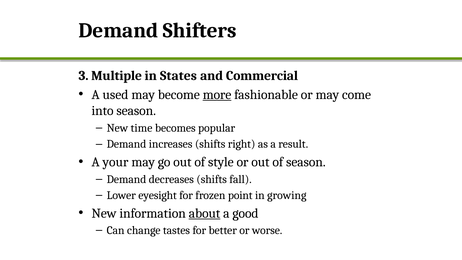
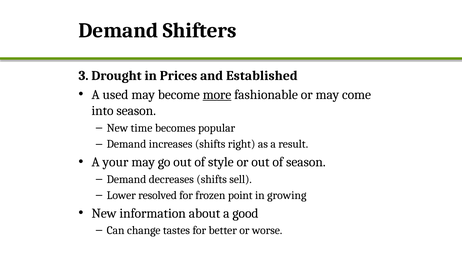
Multiple: Multiple -> Drought (117, 76)
States: States -> Prices (179, 76)
Commercial: Commercial -> Established (262, 76)
fall: fall -> sell (241, 179)
eyesight: eyesight -> resolved (158, 195)
about underline: present -> none (205, 213)
